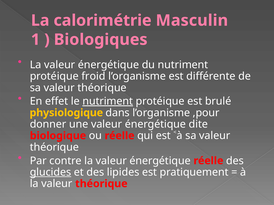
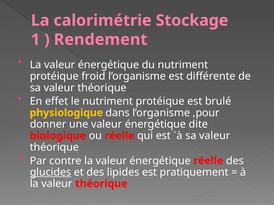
Masculin: Masculin -> Stockage (192, 20)
Biologiques: Biologiques -> Rendement (101, 40)
nutriment underline: present -> none (108, 101)
